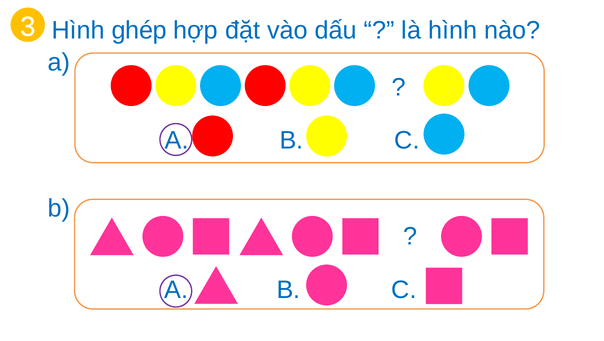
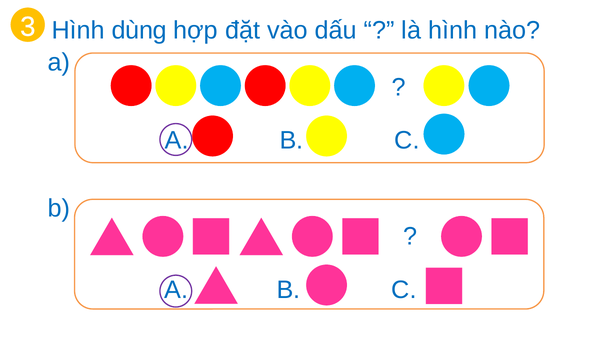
ghép: ghép -> dùng (139, 31)
